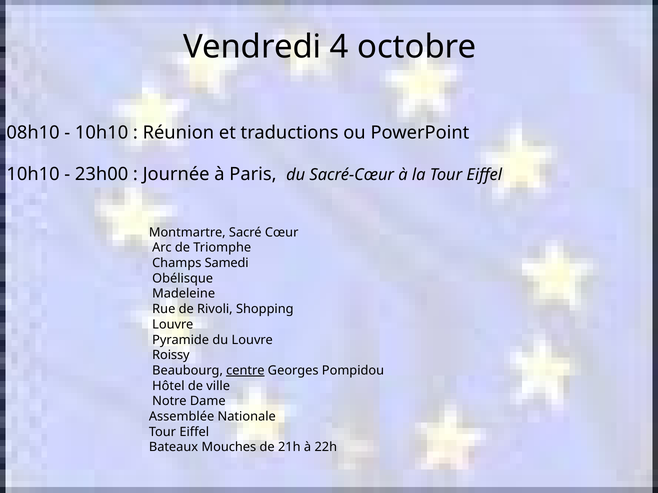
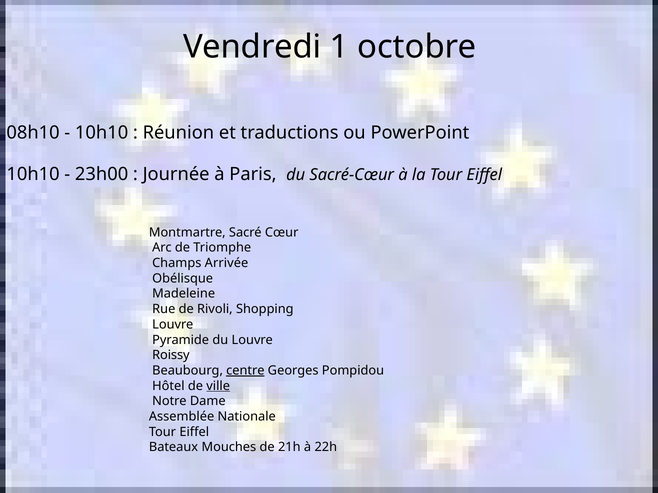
4: 4 -> 1 (339, 47)
Samedi: Samedi -> Arrivée (227, 263)
ville underline: none -> present (218, 386)
